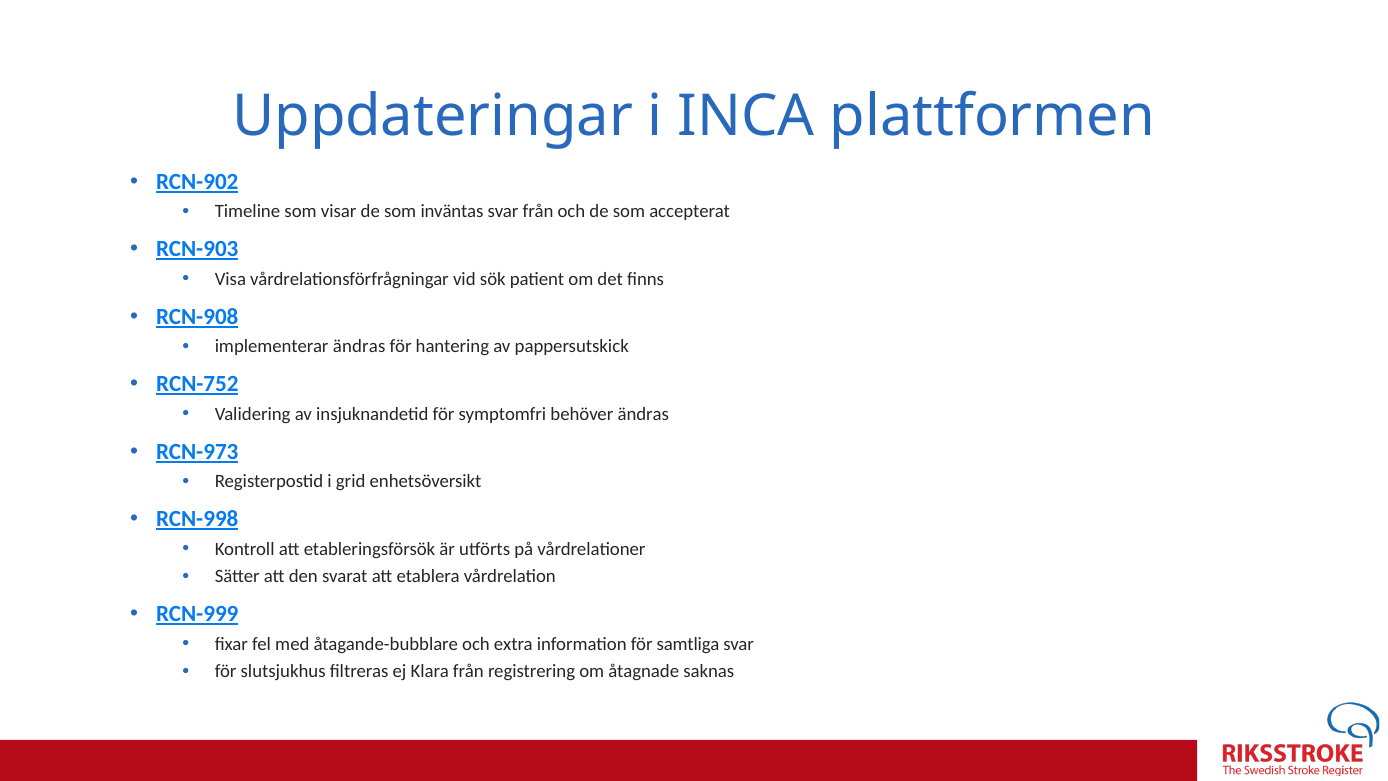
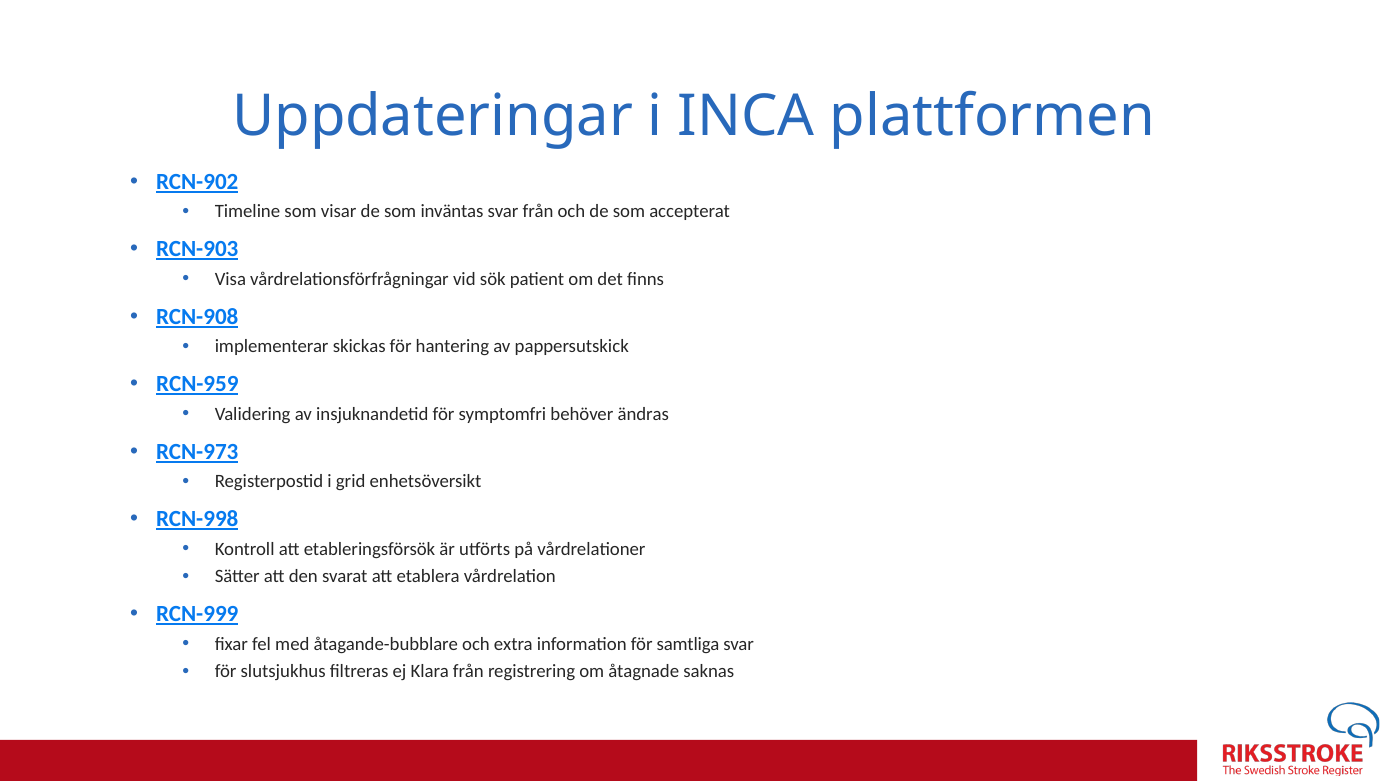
implementerar ändras: ändras -> skickas (359, 346)
RCN-752: RCN-752 -> RCN-959 (197, 384)
